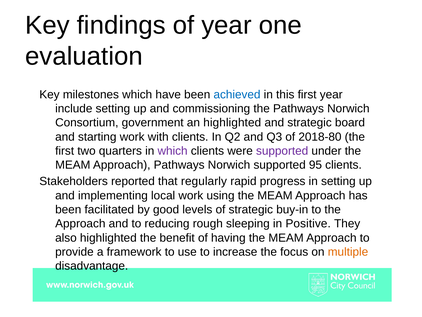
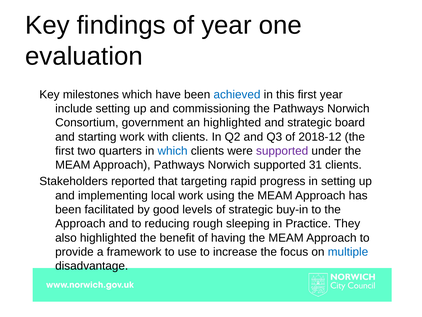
2018-80: 2018-80 -> 2018-12 (320, 137)
which colour: purple -> blue (173, 151)
95: 95 -> 31 (315, 165)
regularly: regularly -> targeting (204, 181)
Positive: Positive -> Practice (308, 223)
multiple colour: orange -> blue (348, 252)
